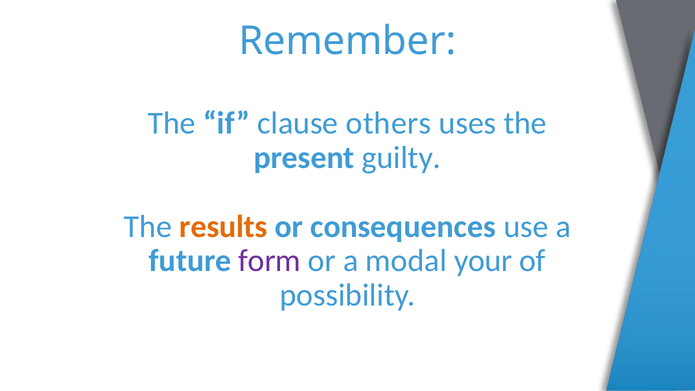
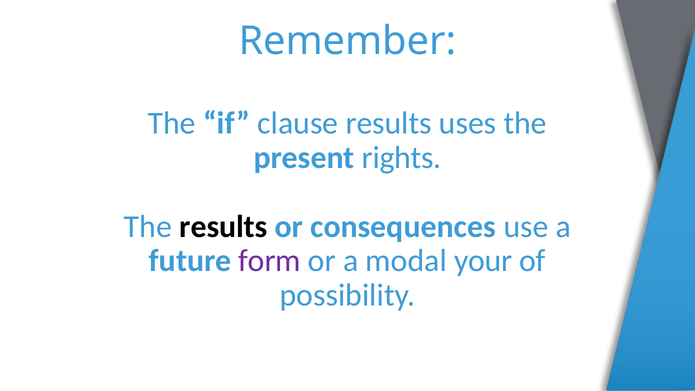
clause others: others -> results (389, 123)
guilty: guilty -> rights (401, 158)
results colour: orange -> black (223, 226)
